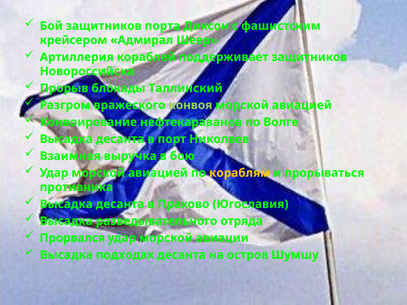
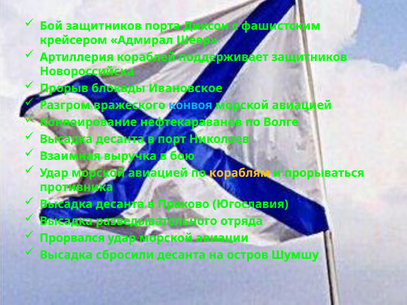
Таллинский: Таллинский -> Ивановское (186, 88)
конвоя colour: light green -> light blue (190, 105)
подходах: подходах -> сбросили (125, 255)
